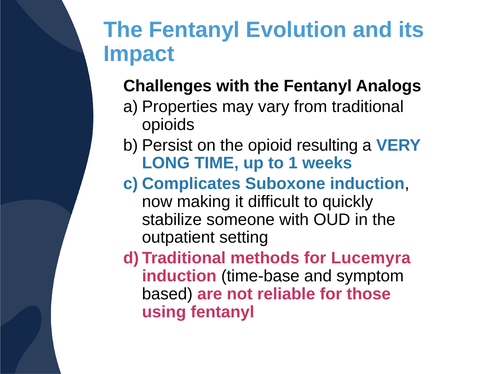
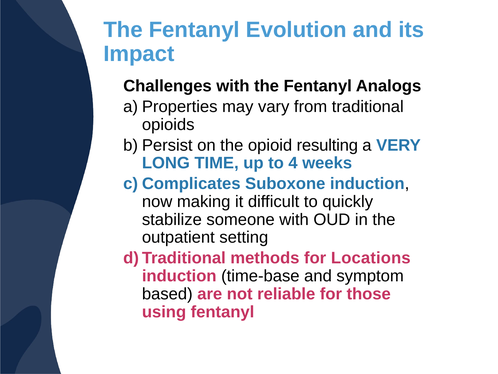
1: 1 -> 4 (293, 163)
Lucemyra: Lucemyra -> Locations (371, 258)
